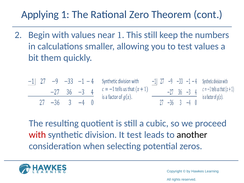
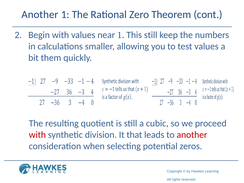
Applying: Applying -> Another (40, 15)
It test: test -> that (134, 135)
another colour: black -> red (192, 135)
